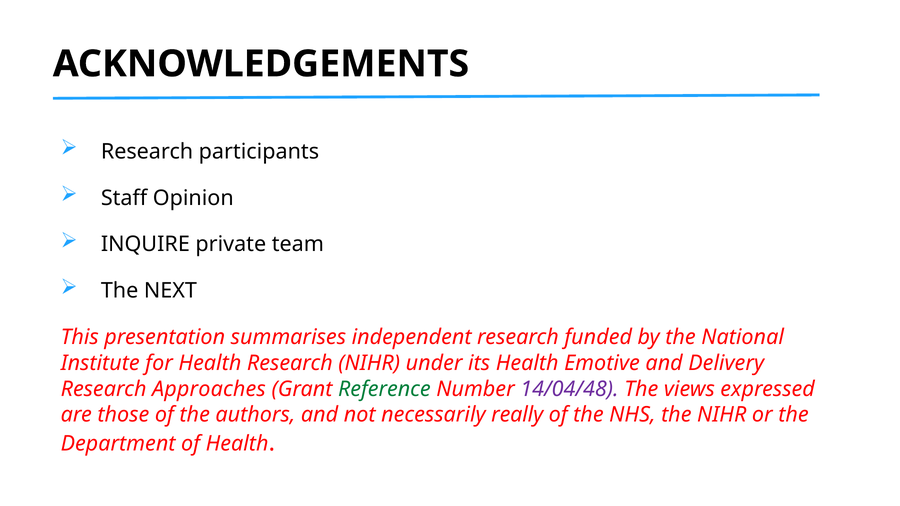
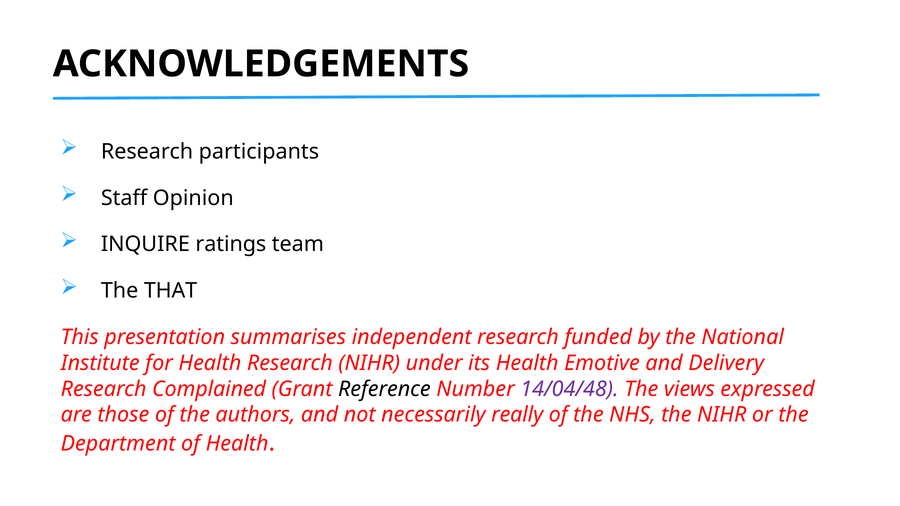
private: private -> ratings (231, 244)
NEXT: NEXT -> THAT (171, 291)
Approaches: Approaches -> Complained (209, 389)
Reference colour: green -> black (384, 389)
